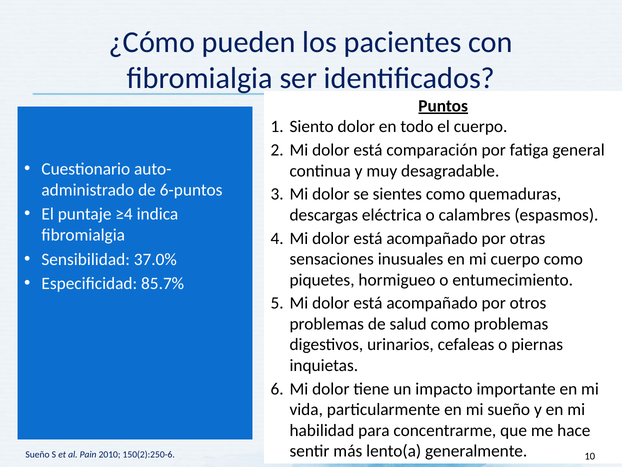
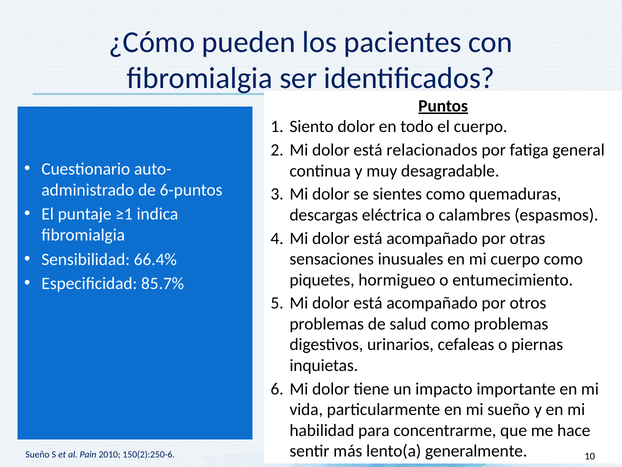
comparación: comparación -> relacionados (432, 150)
≥4: ≥4 -> ≥1 (124, 214)
37.0%: 37.0% -> 66.4% (155, 259)
